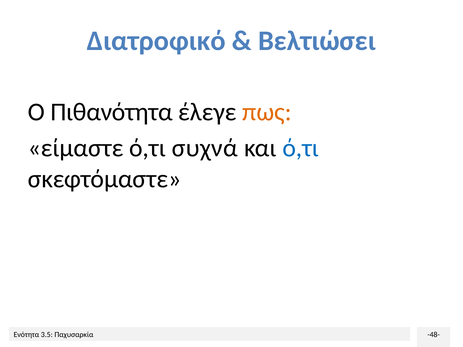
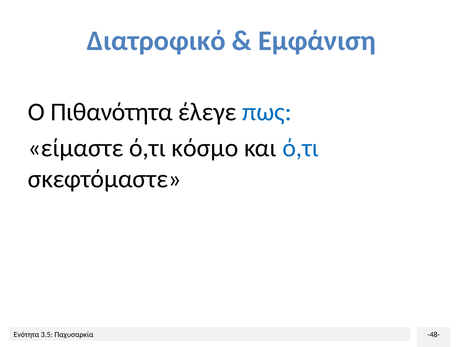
Βελτιώσει: Βελτιώσει -> Εμφάνιση (317, 41)
πως colour: orange -> blue (267, 112)
συχνά: συχνά -> κόσμο (205, 148)
